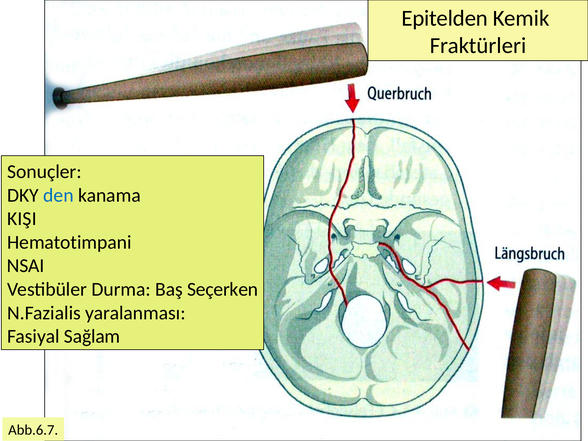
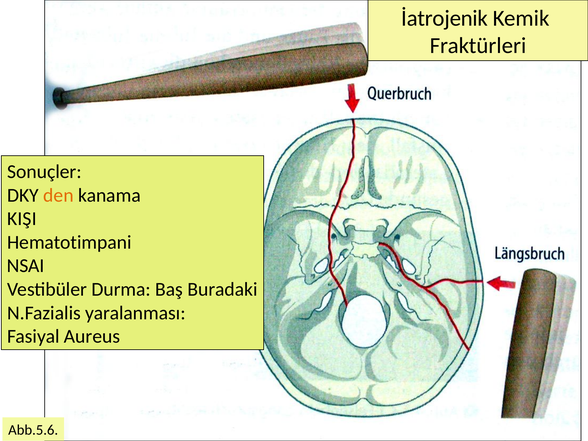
Epitelden: Epitelden -> İatrojenik (445, 18)
den colour: blue -> orange (58, 195)
Seçerken: Seçerken -> Buradaki (223, 289)
Sağlam: Sağlam -> Aureus (92, 336)
Abb.6.7: Abb.6.7 -> Abb.5.6 (33, 430)
